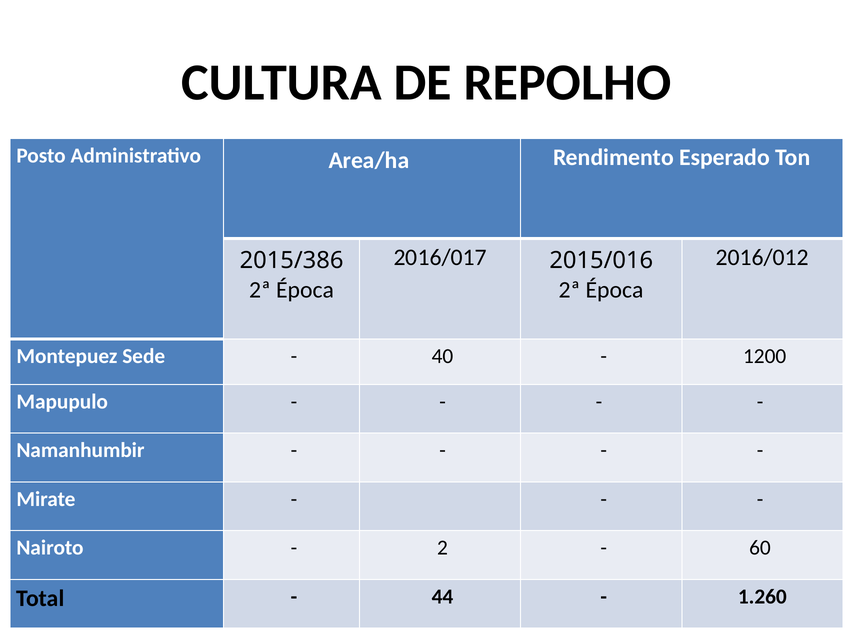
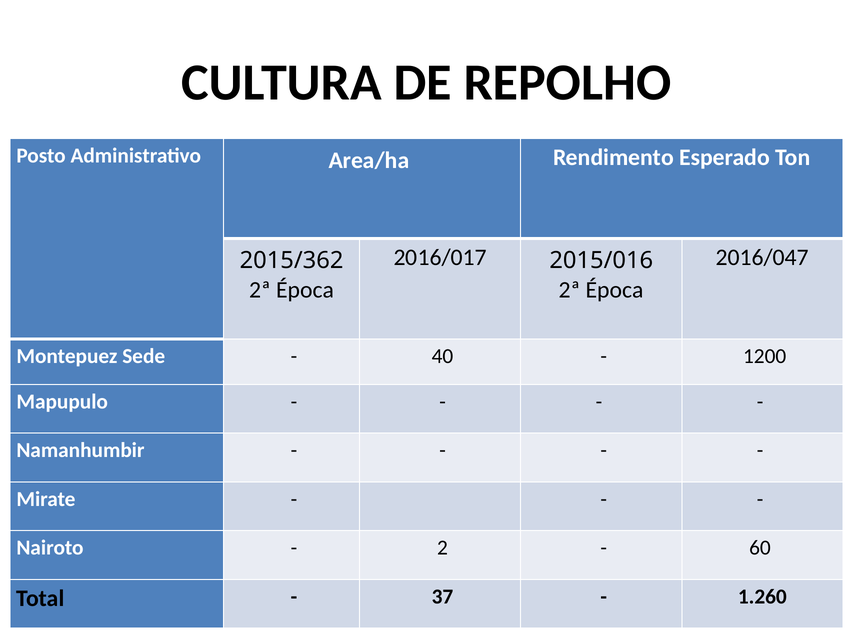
2016/012: 2016/012 -> 2016/047 (762, 258)
2015/386: 2015/386 -> 2015/362 (292, 261)
44: 44 -> 37 (442, 597)
